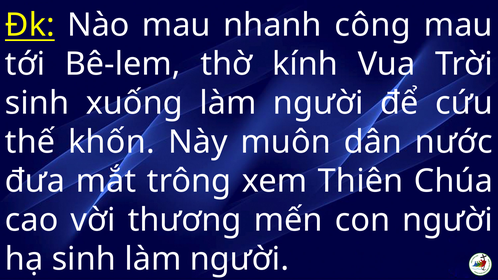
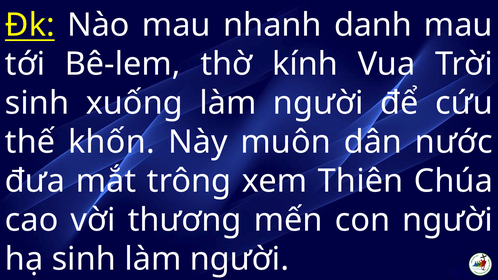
công: công -> danh (373, 25)
